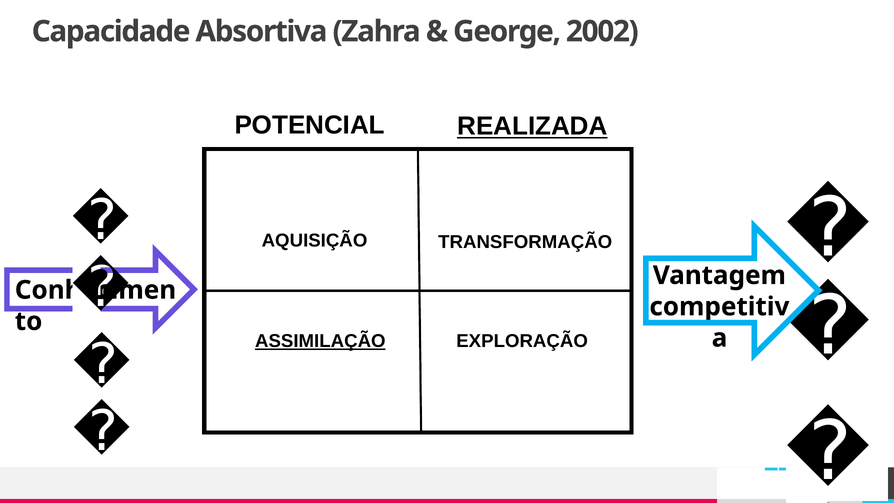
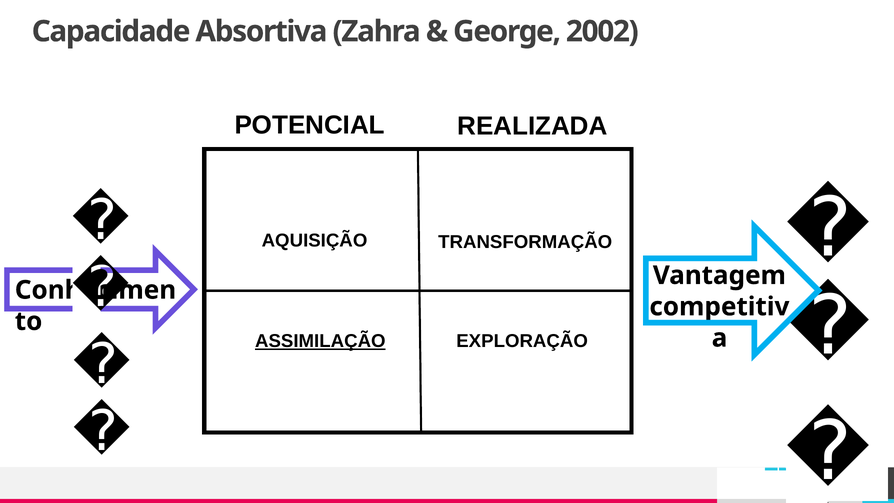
REALIZADA underline: present -> none (532, 126)
